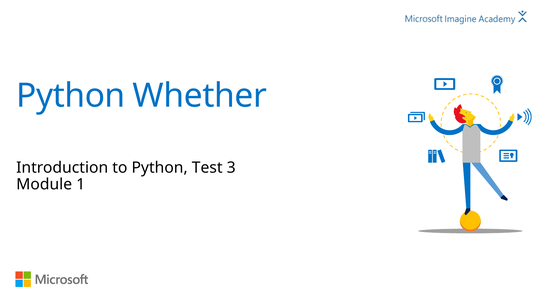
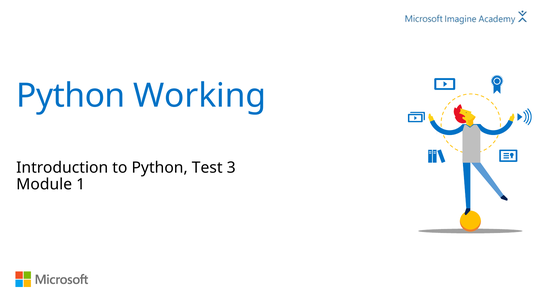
Whether: Whether -> Working (200, 96)
